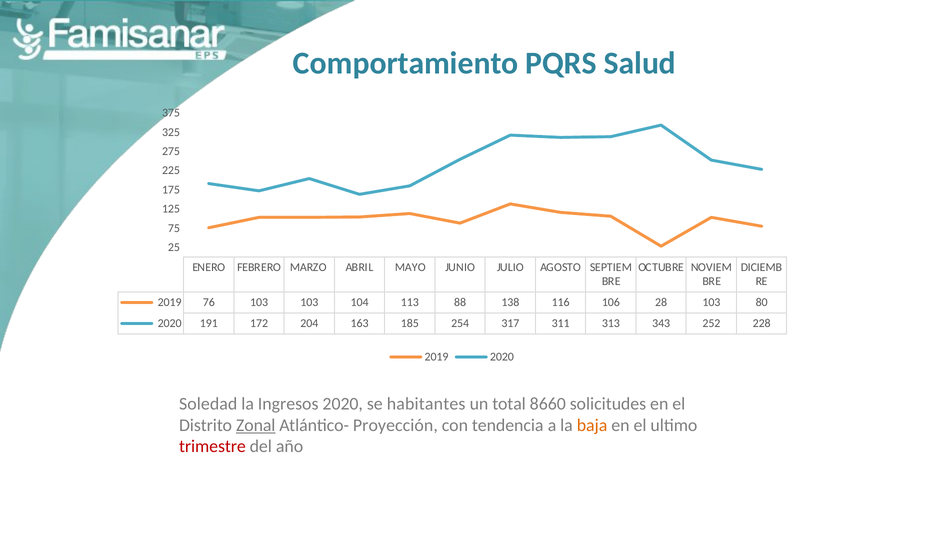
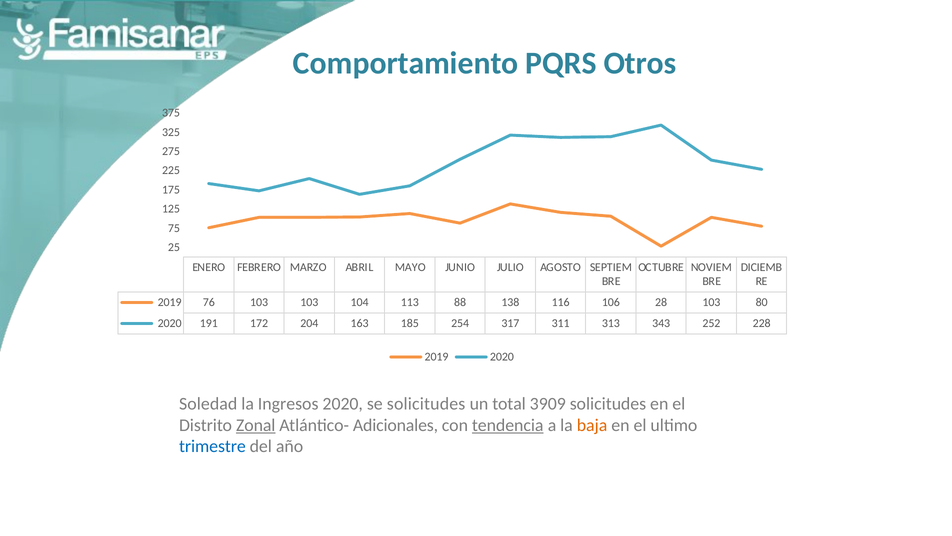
Salud: Salud -> Otros (640, 63)
se habitantes: habitantes -> solicitudes (426, 403)
8660: 8660 -> 3909 (548, 403)
Proyección: Proyección -> Adicionales (396, 425)
tendencia underline: none -> present (508, 425)
trimestre colour: red -> blue (212, 446)
